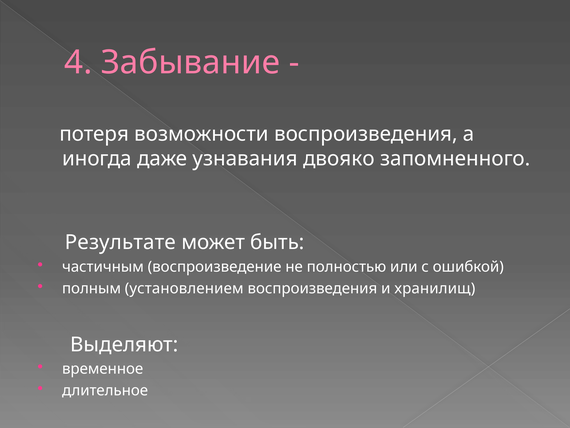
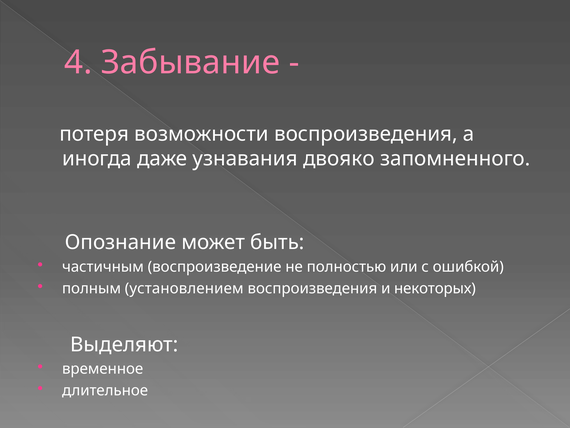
Результате: Результате -> Опознание (120, 242)
хранилищ: хранилищ -> некоторых (435, 288)
